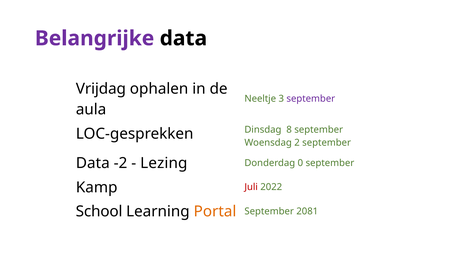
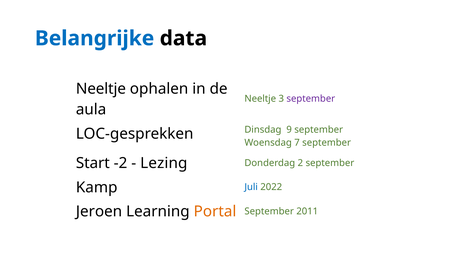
Belangrijke colour: purple -> blue (95, 38)
Vrijdag: Vrijdag -> Neeltje (101, 89)
8: 8 -> 9 (289, 130)
2: 2 -> 7 (297, 143)
Data: Data -> Start (93, 163)
0: 0 -> 2 (300, 163)
Juli colour: red -> blue (251, 187)
School: School -> Jeroen (99, 212)
2081: 2081 -> 2011 (307, 211)
